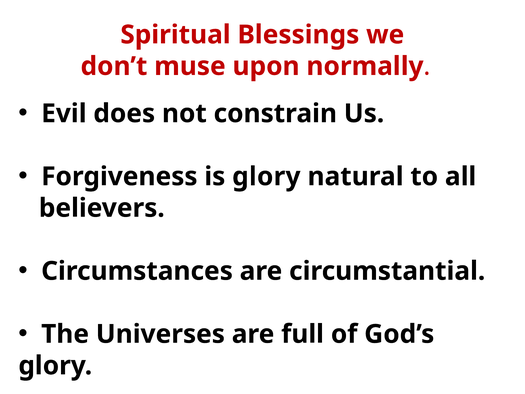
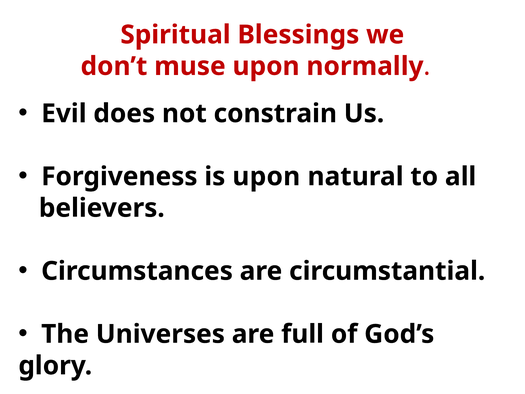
is glory: glory -> upon (266, 176)
